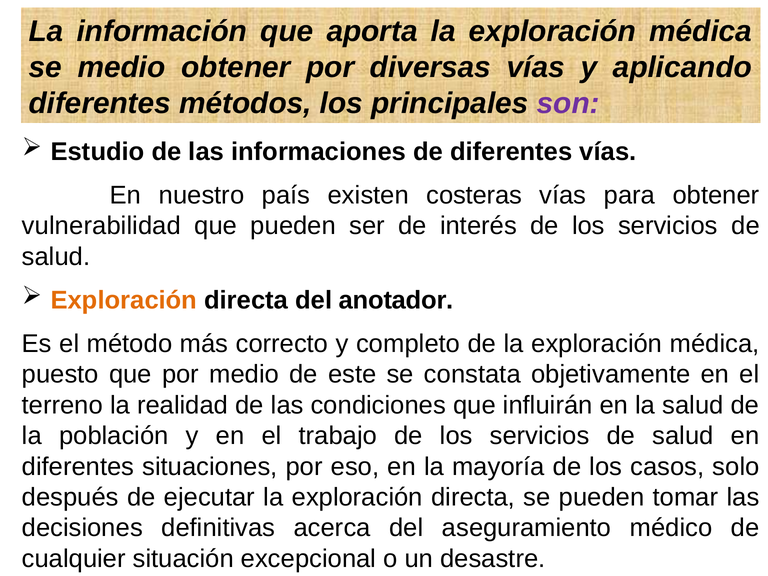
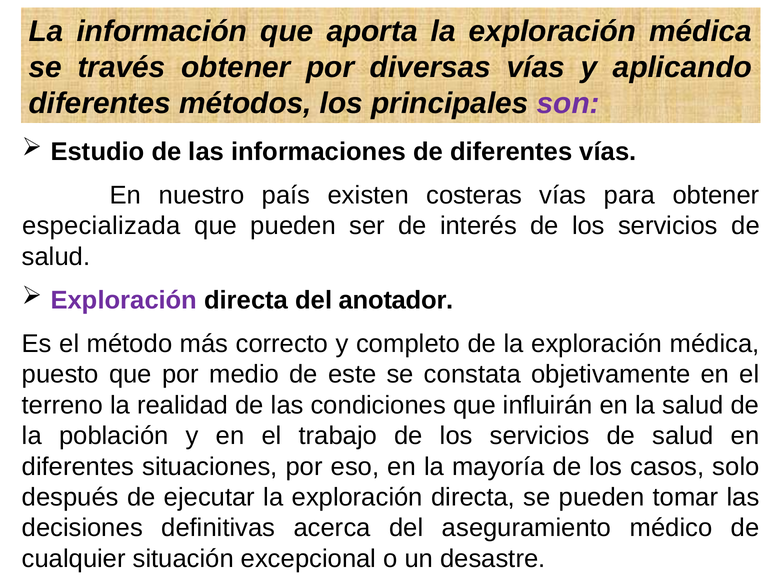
se medio: medio -> través (121, 67)
vulnerabilidad: vulnerabilidad -> especializada (101, 226)
Exploración colour: orange -> purple (124, 300)
